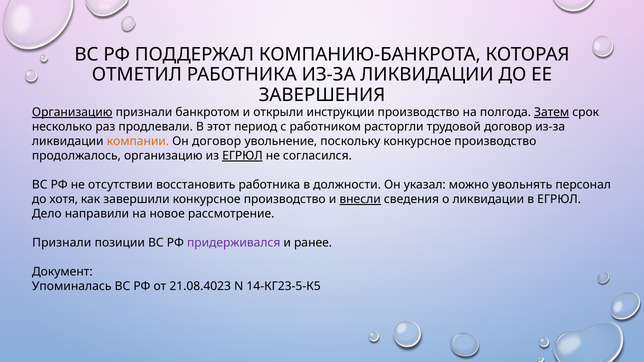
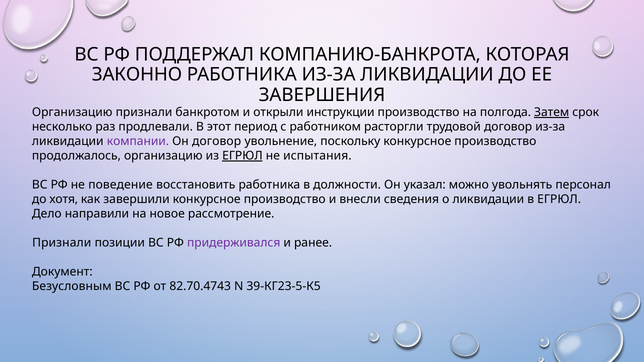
ОТМЕТИЛ: ОТМЕТИЛ -> ЗАКОННО (137, 75)
Организацию underline: present -> none (72, 112)
компании colour: orange -> purple (138, 141)
согласился: согласился -> испытания (317, 156)
отсутствии: отсутствии -> поведение (120, 185)
внесли underline: present -> none (360, 199)
Упоминалась: Упоминалась -> Безусловным (72, 286)
21.08.4023: 21.08.4023 -> 82.70.4743 (200, 286)
14-КГ23-5-К5: 14-КГ23-5-К5 -> 39-КГ23-5-К5 (284, 286)
